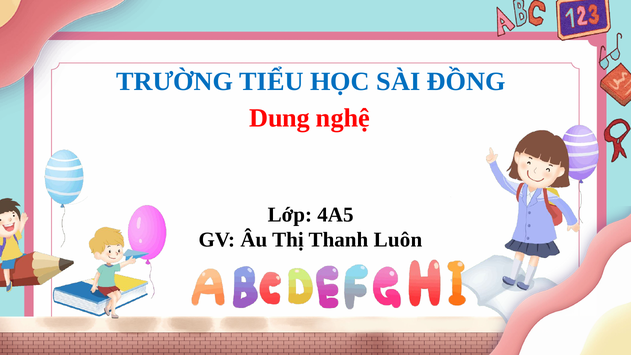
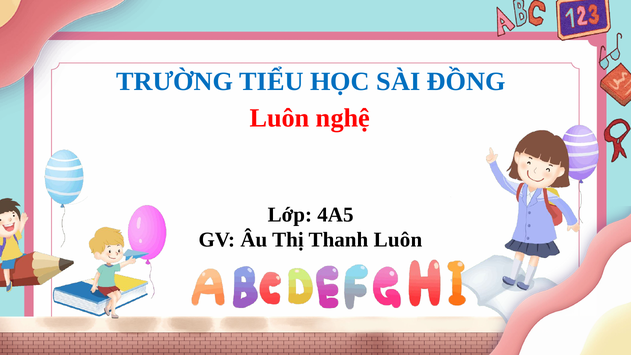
Dung: Dung -> Luôn (280, 118)
